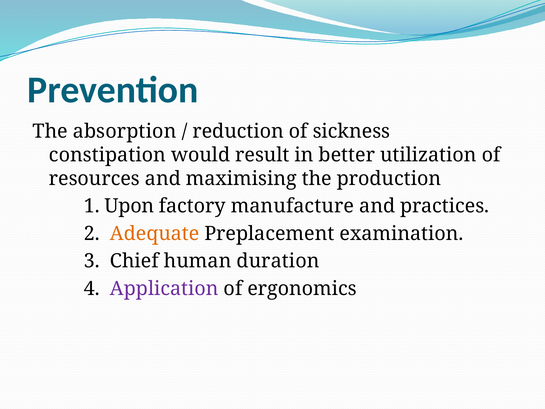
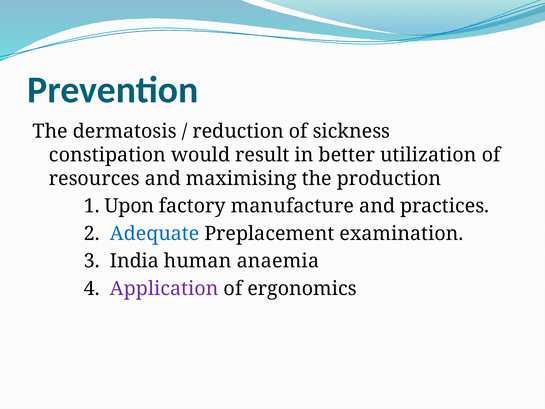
absorption: absorption -> dermatosis (125, 131)
Adequate colour: orange -> blue (155, 233)
Chief: Chief -> India (134, 261)
duration: duration -> anaemia (278, 261)
